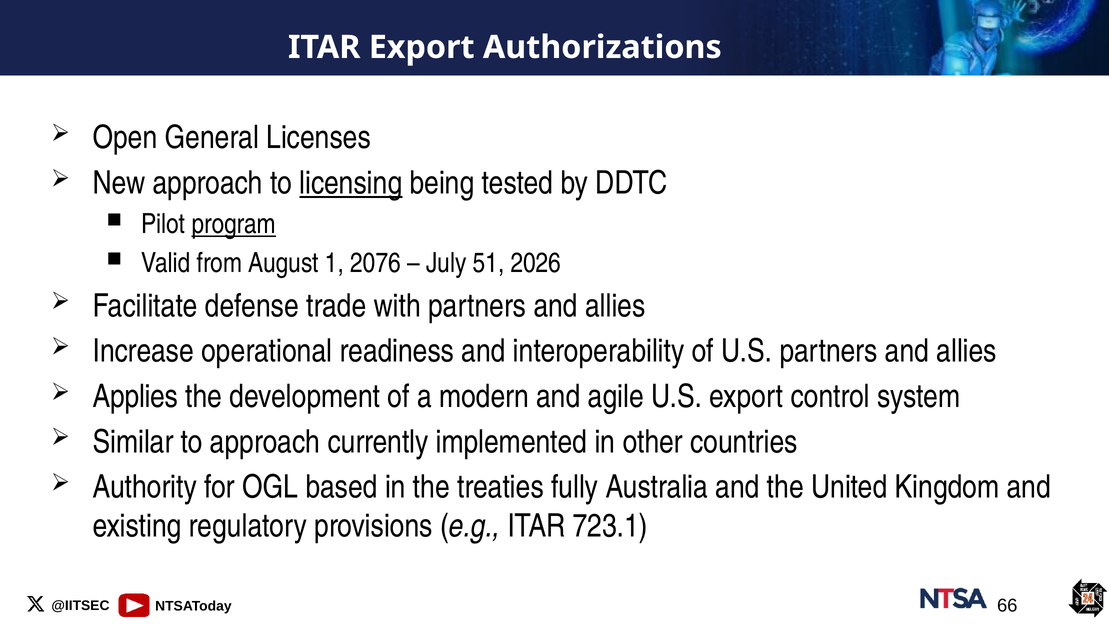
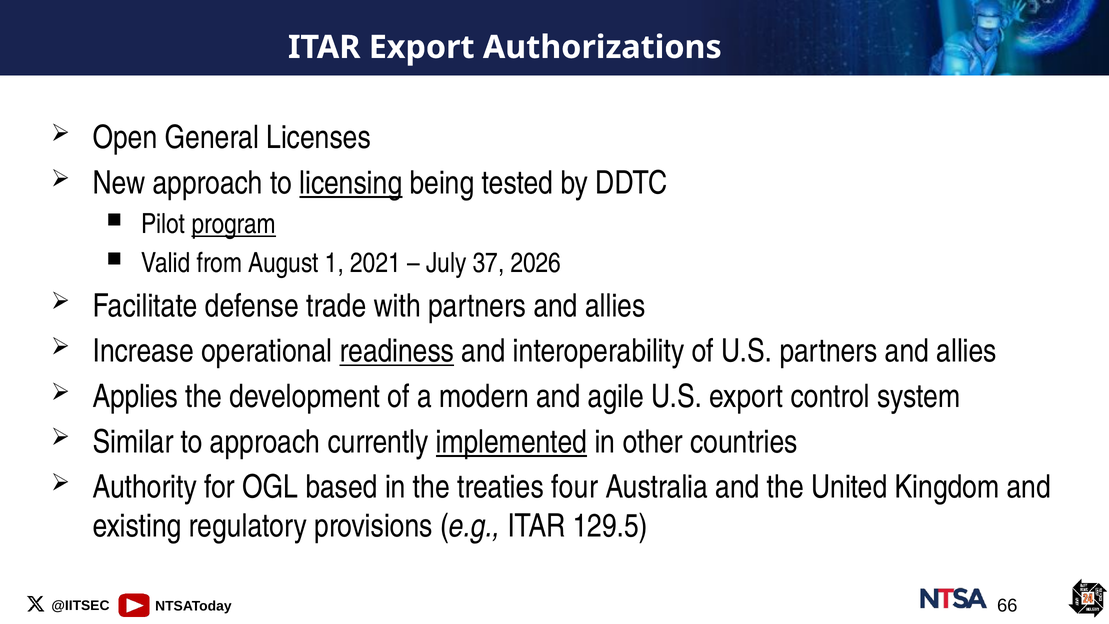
2076: 2076 -> 2021 (376, 263)
51: 51 -> 37 (489, 263)
readiness underline: none -> present (397, 351)
implemented underline: none -> present (512, 442)
fully: fully -> four (574, 487)
723.1: 723.1 -> 129.5 (610, 526)
